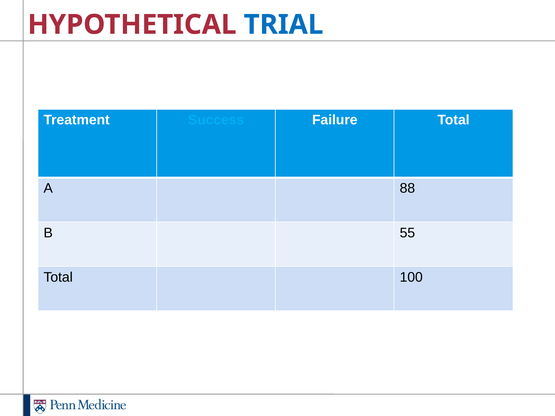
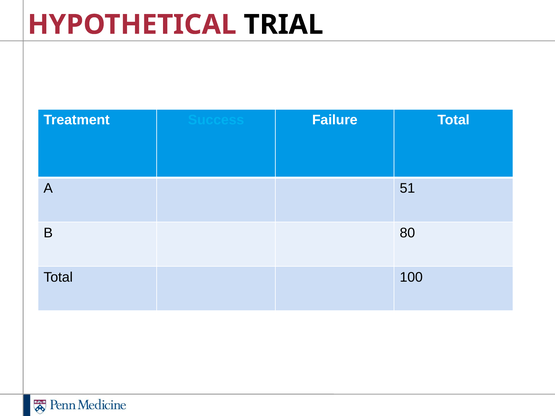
TRIAL colour: blue -> black (284, 25)
88: 88 -> 51 (407, 189)
55: 55 -> 80 (407, 233)
